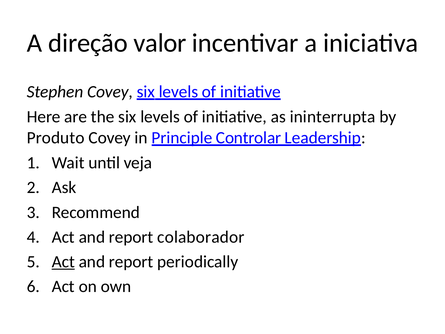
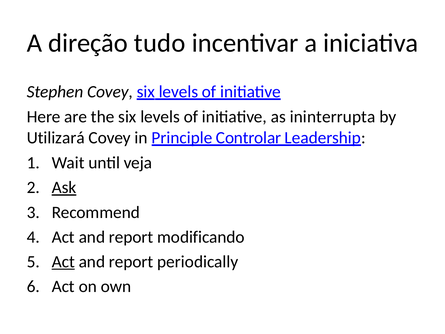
valor: valor -> tudo (160, 43)
Produto: Produto -> Utilizará (56, 138)
Ask underline: none -> present (64, 187)
colaborador: colaborador -> modificando (201, 237)
